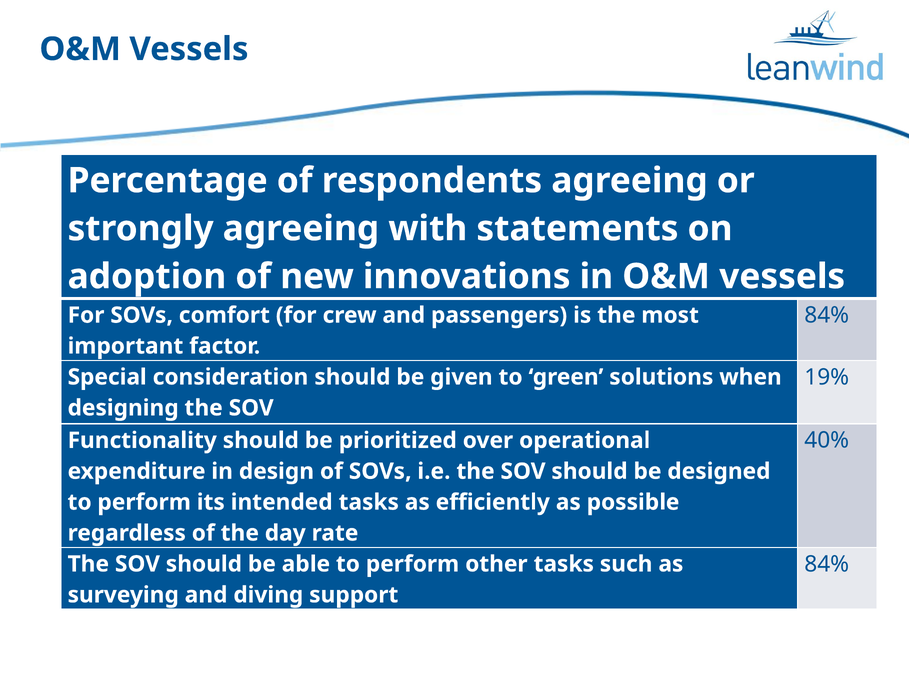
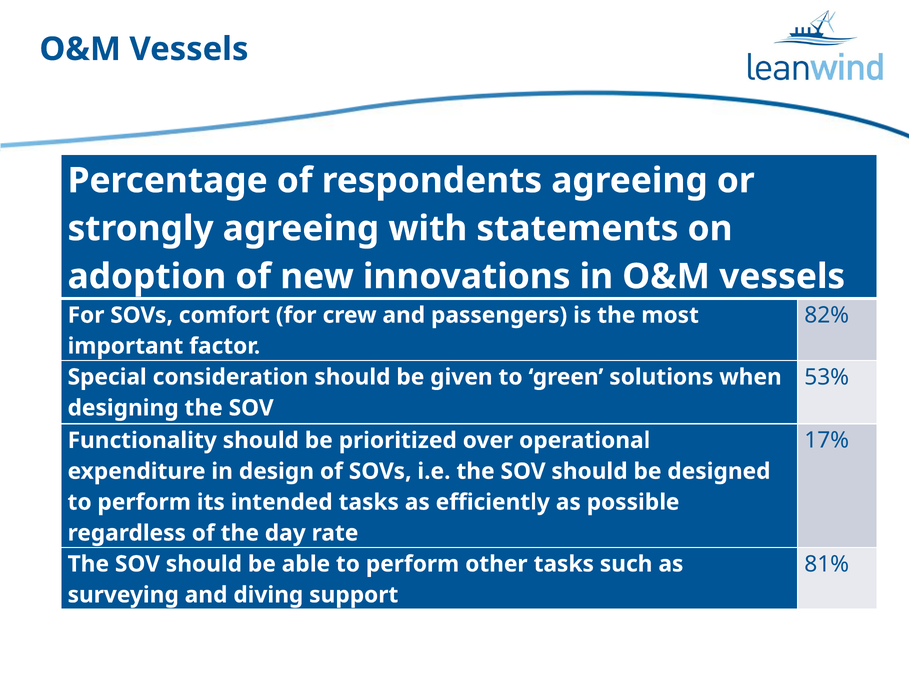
84%: 84% -> 82% (827, 316)
19%: 19% -> 53% (827, 377)
40%: 40% -> 17% (827, 441)
84%: 84% -> 81% (827, 565)
